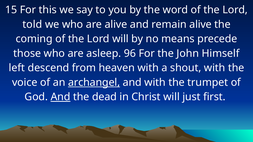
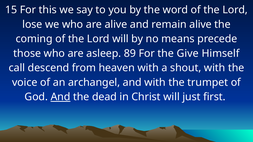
told: told -> lose (32, 24)
96: 96 -> 89 (130, 53)
John: John -> Give (188, 53)
left: left -> call (17, 68)
archangel underline: present -> none (94, 83)
